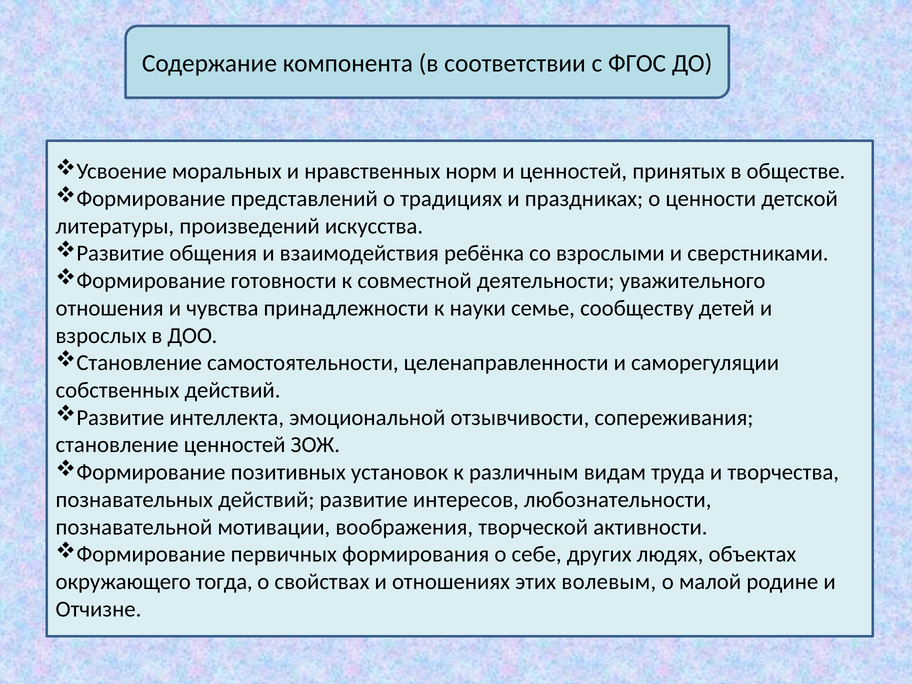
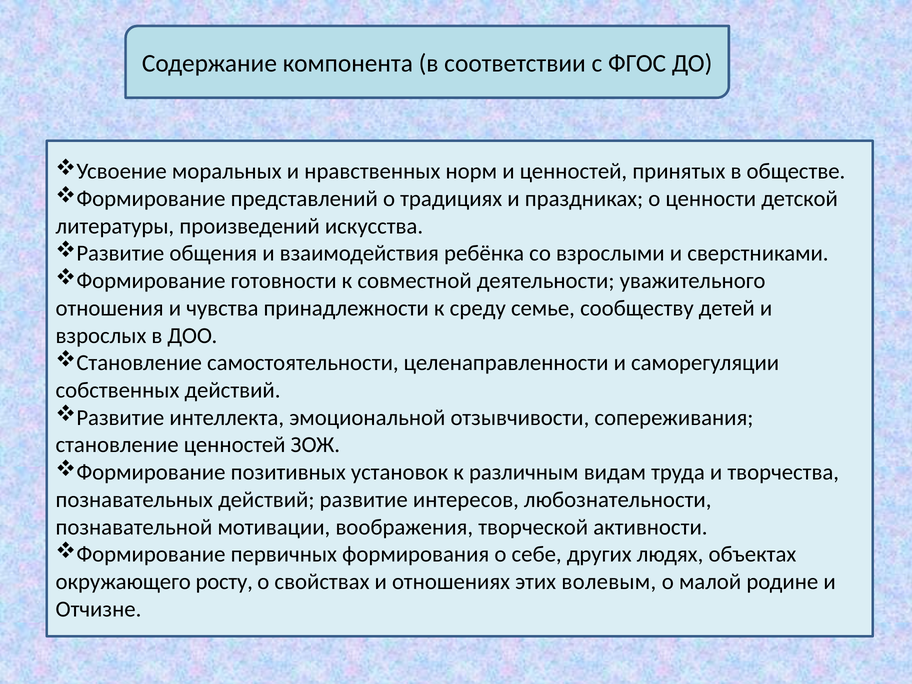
науки: науки -> среду (478, 308)
тогда: тогда -> росту (224, 582)
